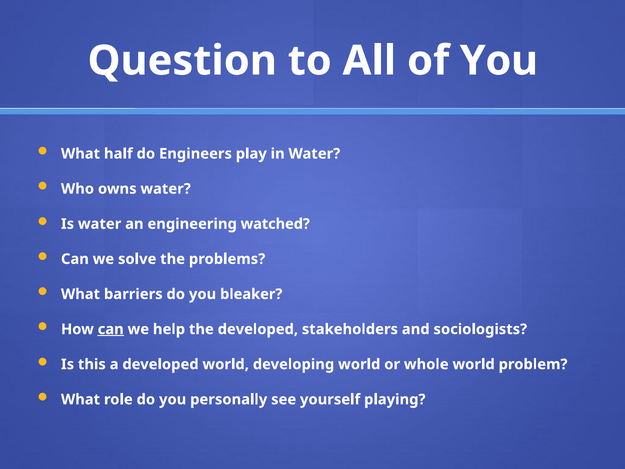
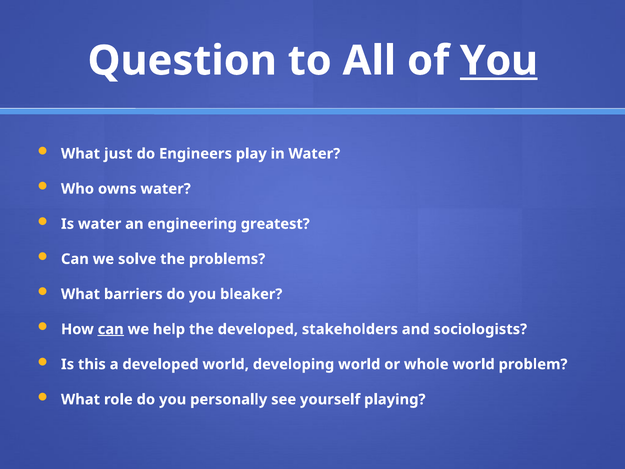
You underline: none -> present (499, 61)
half: half -> just (118, 154)
watched: watched -> greatest (275, 224)
